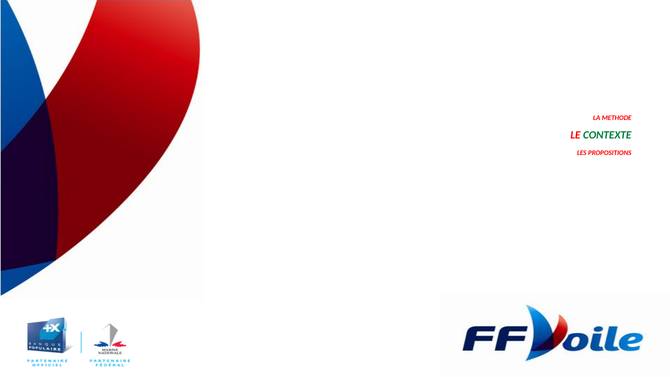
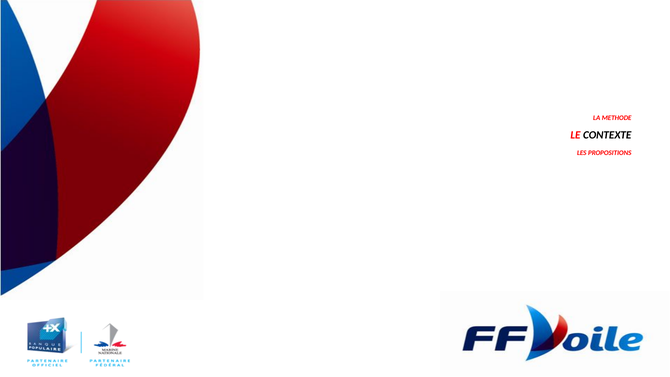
CONTEXTE colour: green -> black (607, 135)
